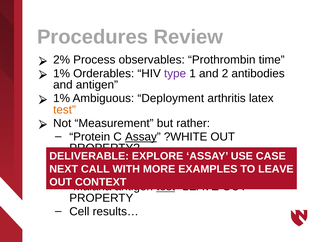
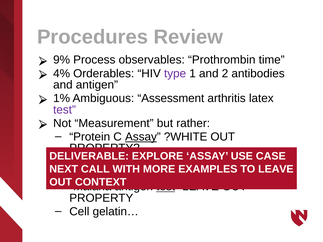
2%: 2% -> 9% (62, 60)
1%: 1% -> 4% (62, 74)
Deployment: Deployment -> Assessment (171, 98)
test colour: orange -> purple (64, 110)
results…: results… -> gelatin… (116, 212)
